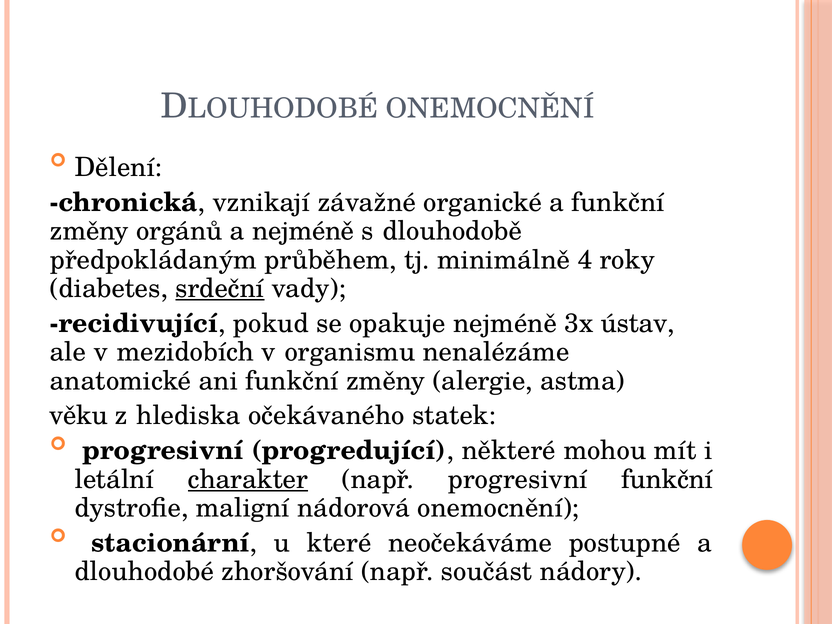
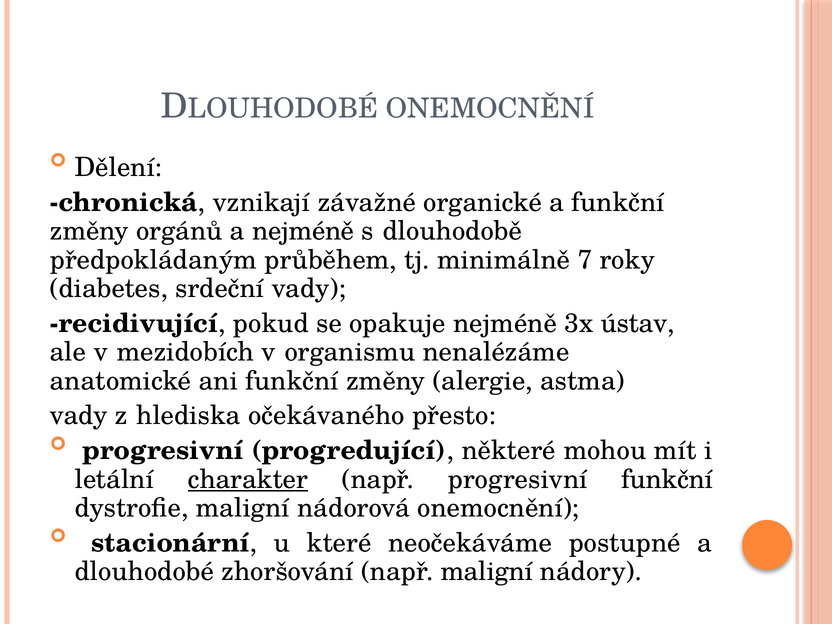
4: 4 -> 7 (585, 260)
srdeční underline: present -> none (220, 288)
věku: věku -> vady (79, 416)
statek: statek -> přesto (454, 416)
např součást: součást -> maligní (487, 572)
